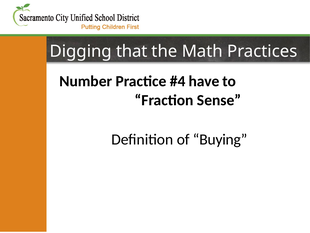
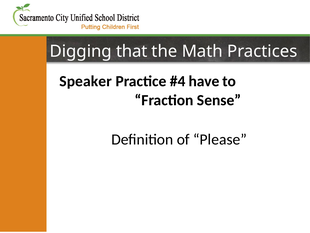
Number: Number -> Speaker (86, 81)
Buying: Buying -> Please (220, 139)
